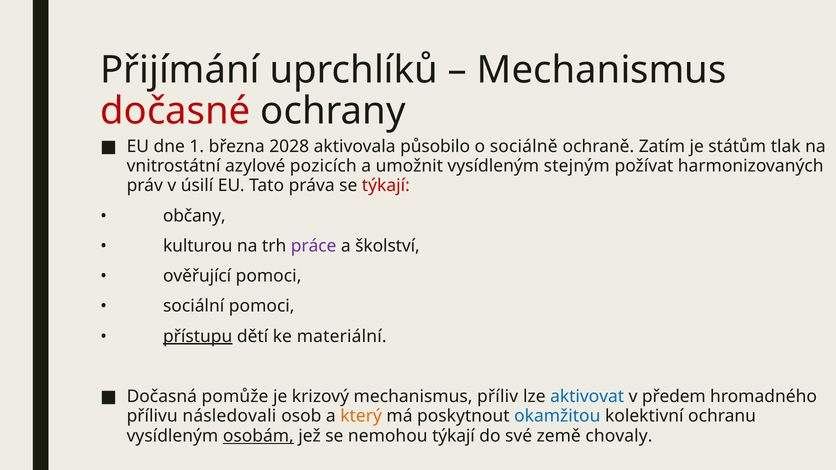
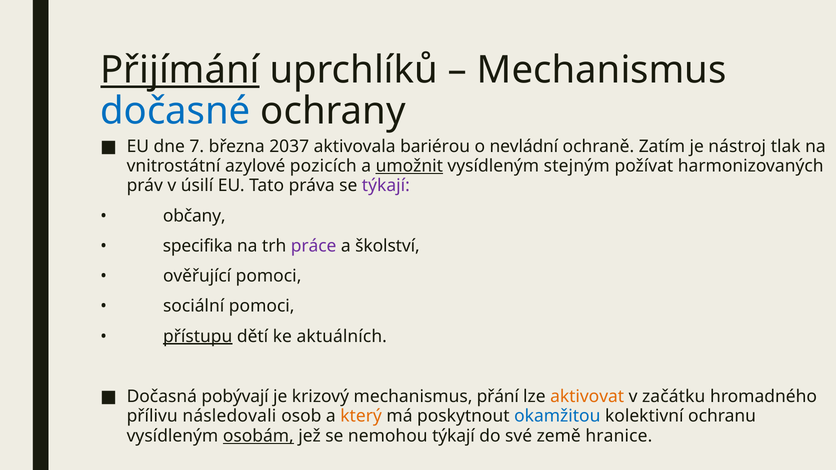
Přijímání underline: none -> present (180, 70)
dočasné colour: red -> blue (175, 111)
1: 1 -> 7 (197, 146)
2028: 2028 -> 2037 (289, 146)
působilo: působilo -> bariérou (435, 146)
sociálně: sociálně -> nevládní (524, 146)
státům: státům -> nástroj (737, 146)
umožnit underline: none -> present (409, 166)
týkají colour: red -> purple (386, 186)
kulturou: kulturou -> specifika (198, 246)
materiální: materiální -> aktuálních (342, 336)
pomůže: pomůže -> pobývají (235, 397)
příliv: příliv -> přání (498, 397)
aktivovat colour: blue -> orange (587, 397)
předem: předem -> začátku (674, 397)
chovaly: chovaly -> hranice (619, 436)
